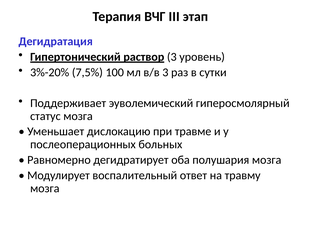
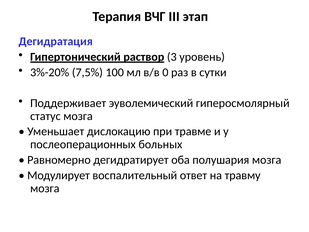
в/в 3: 3 -> 0 (165, 72)
